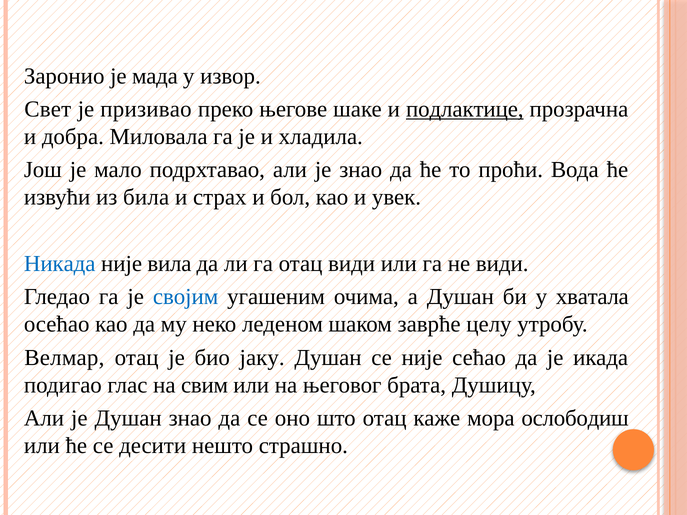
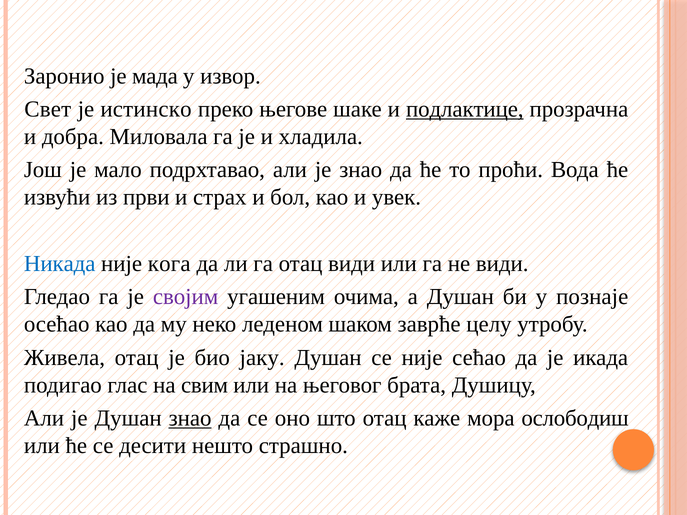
призивао: призивао -> истинско (146, 109)
била: била -> први (146, 197)
вила: вила -> кога (169, 264)
својим colour: blue -> purple (186, 297)
хватала: хватала -> познаје (592, 297)
Велмар: Велмар -> Живела (64, 358)
знао underline: none -> present (190, 418)
